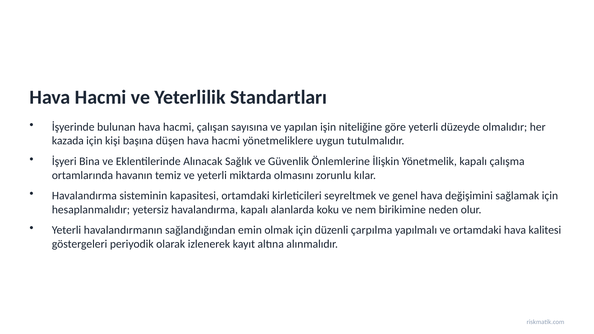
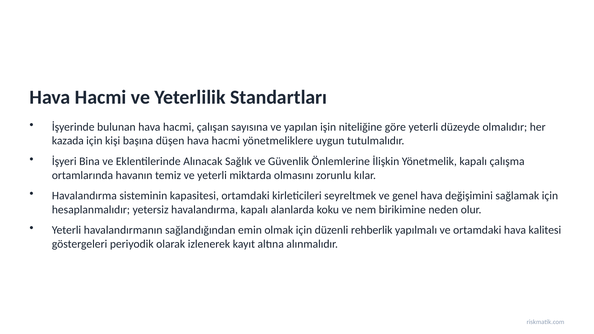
çarpılma: çarpılma -> rehberlik (372, 230)
